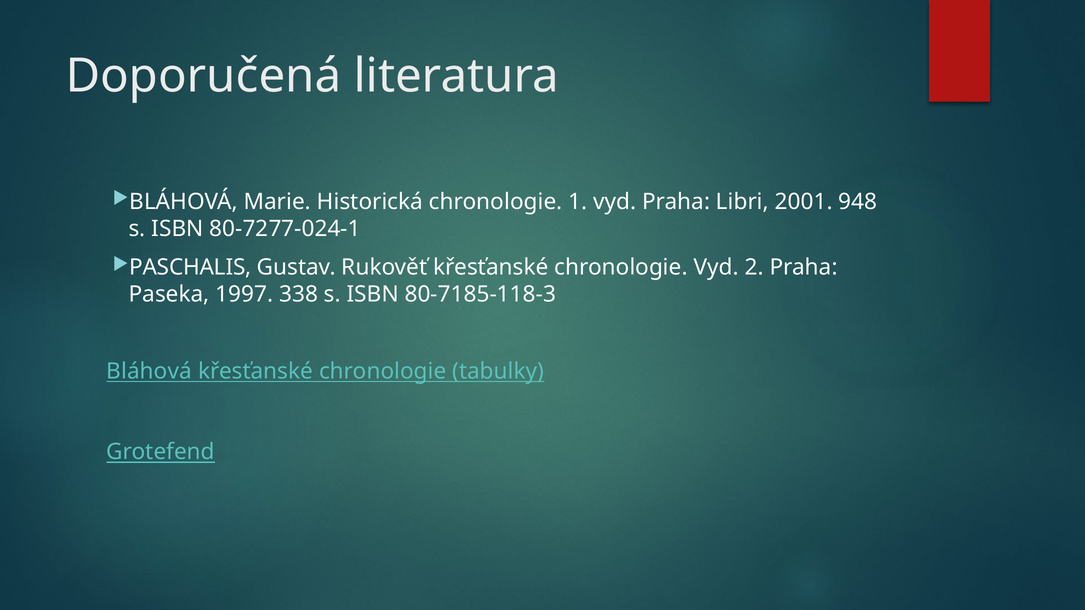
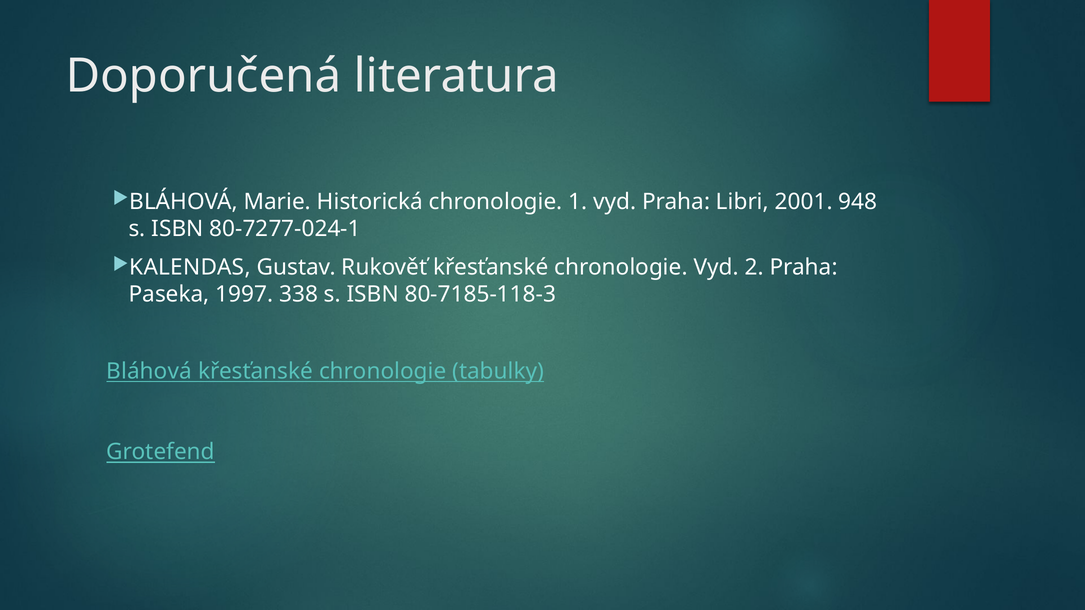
PASCHALIS: PASCHALIS -> KALENDAS (190, 268)
